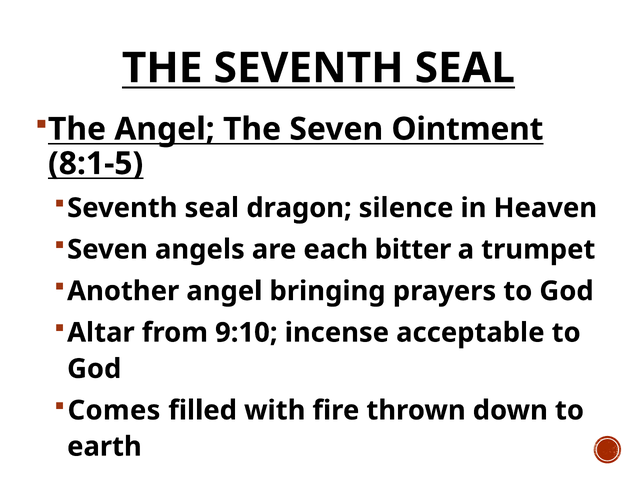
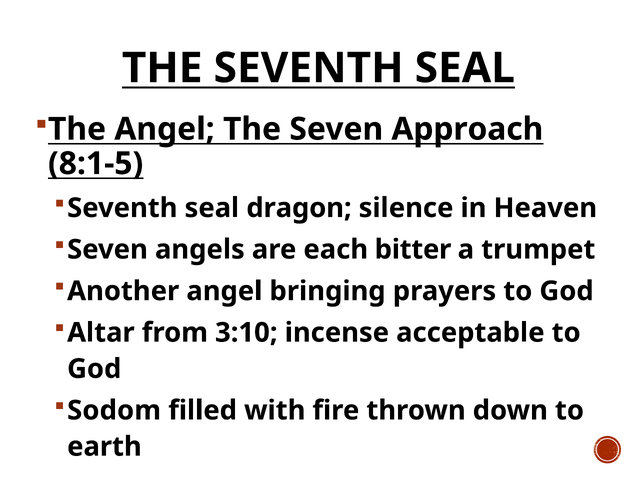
Ointment: Ointment -> Approach (467, 129)
9:10: 9:10 -> 3:10 (246, 332)
Comes: Comes -> Sodom (114, 410)
